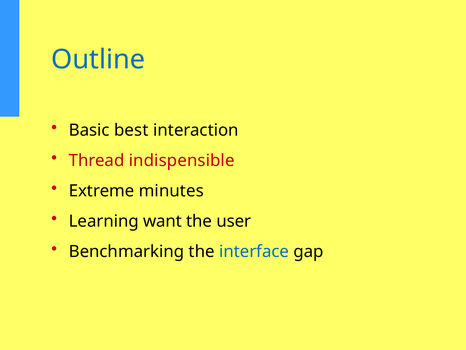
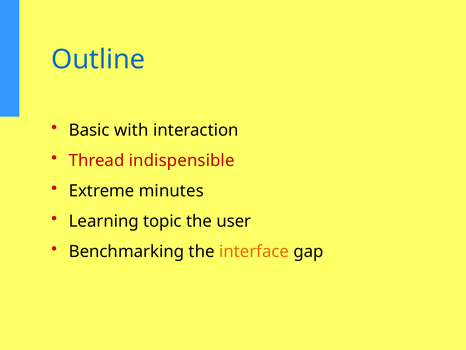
best: best -> with (131, 130)
want: want -> topic (163, 221)
interface colour: blue -> orange (254, 251)
